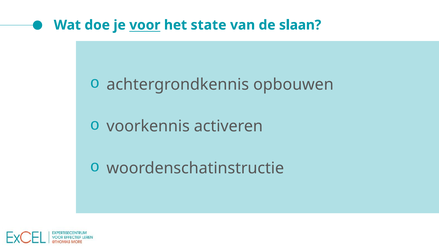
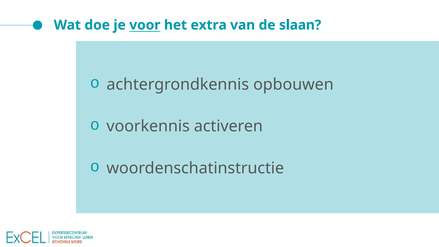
state: state -> extra (209, 25)
